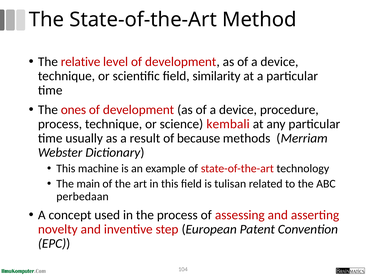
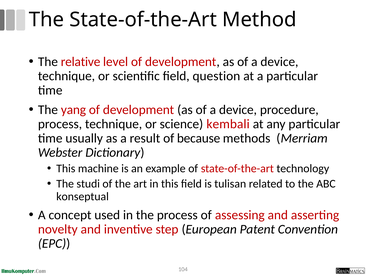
similarity: similarity -> question (216, 76)
ones: ones -> yang (73, 109)
main: main -> studi (88, 183)
perbedaan: perbedaan -> konseptual (83, 196)
